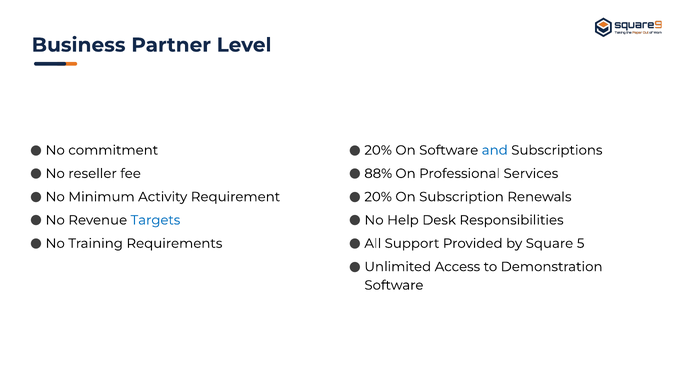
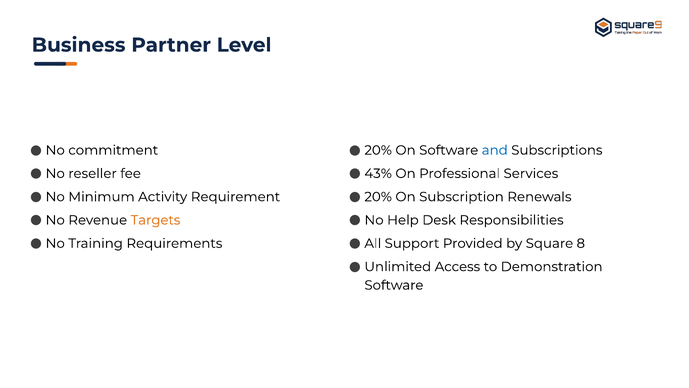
88%: 88% -> 43% (378, 173)
Targets colour: blue -> orange (155, 220)
5: 5 -> 8 (581, 243)
